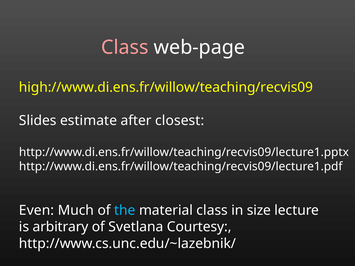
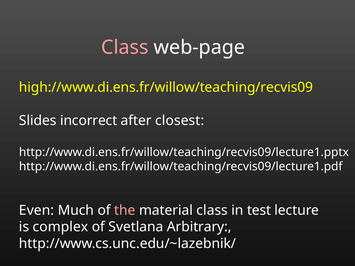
estimate: estimate -> incorrect (89, 121)
the colour: light blue -> pink (125, 211)
size: size -> test (259, 211)
arbitrary: arbitrary -> complex (60, 227)
Courtesy: Courtesy -> Arbitrary (199, 227)
